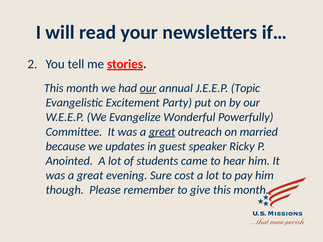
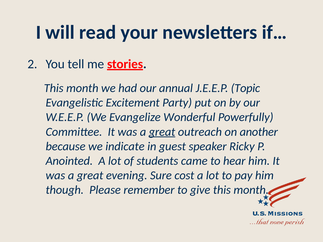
our underline: present -> none (148, 88)
married: married -> another (259, 132)
updates: updates -> indicate (125, 146)
